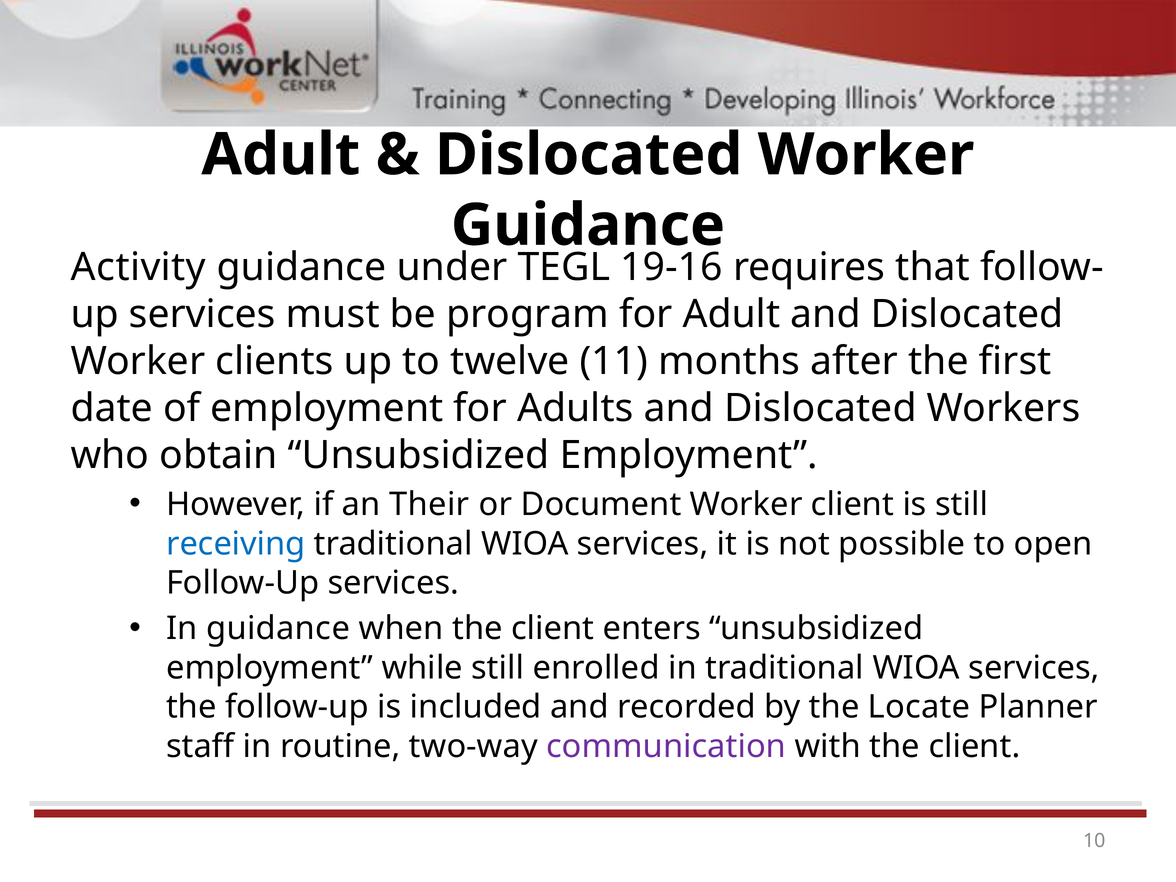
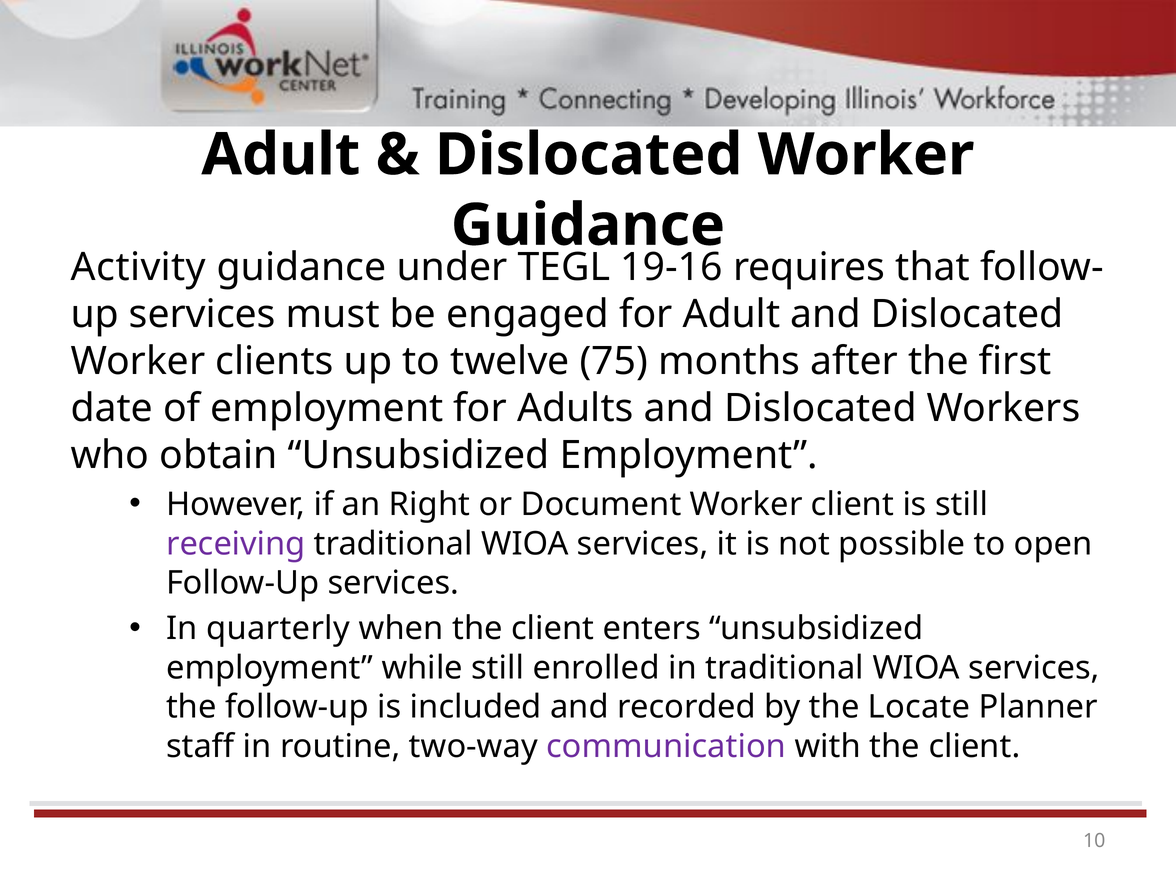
program: program -> engaged (528, 314)
11: 11 -> 75 (614, 361)
Their: Their -> Right (430, 505)
receiving colour: blue -> purple (236, 544)
In guidance: guidance -> quarterly (278, 629)
